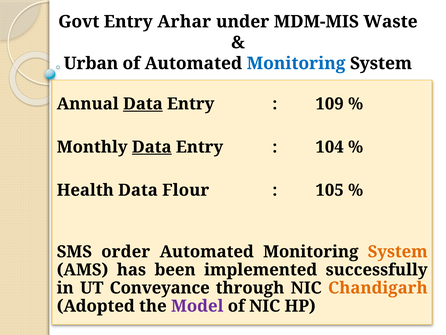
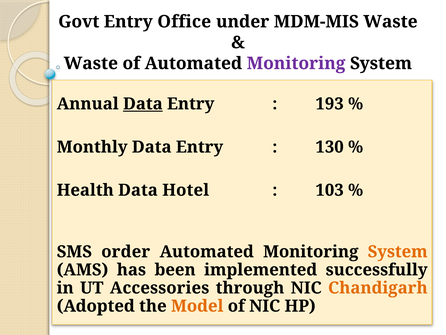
Arhar: Arhar -> Office (184, 22)
Urban: Urban -> Waste (91, 63)
Monitoring colour: blue -> purple (296, 63)
109: 109 -> 193 (330, 104)
Data underline: present -> none (152, 147)
104: 104 -> 130 (330, 147)
Flour: Flour -> Hotel (186, 190)
105: 105 -> 103 (330, 190)
Conveyance: Conveyance -> Accessories (160, 288)
Model colour: purple -> orange (197, 306)
